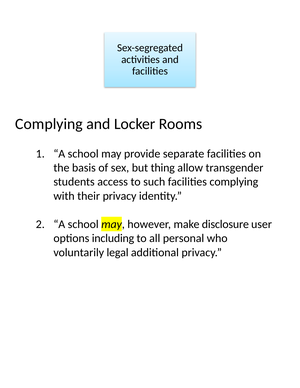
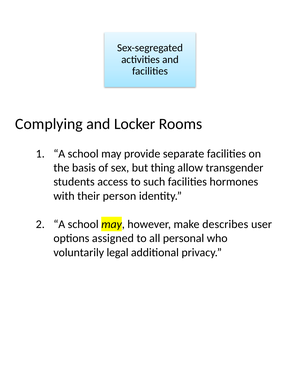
such facilities complying: complying -> hormones (234, 182)
their privacy: privacy -> person (119, 196)
disclosure: disclosure -> describes (225, 224)
including: including -> assigned (113, 238)
